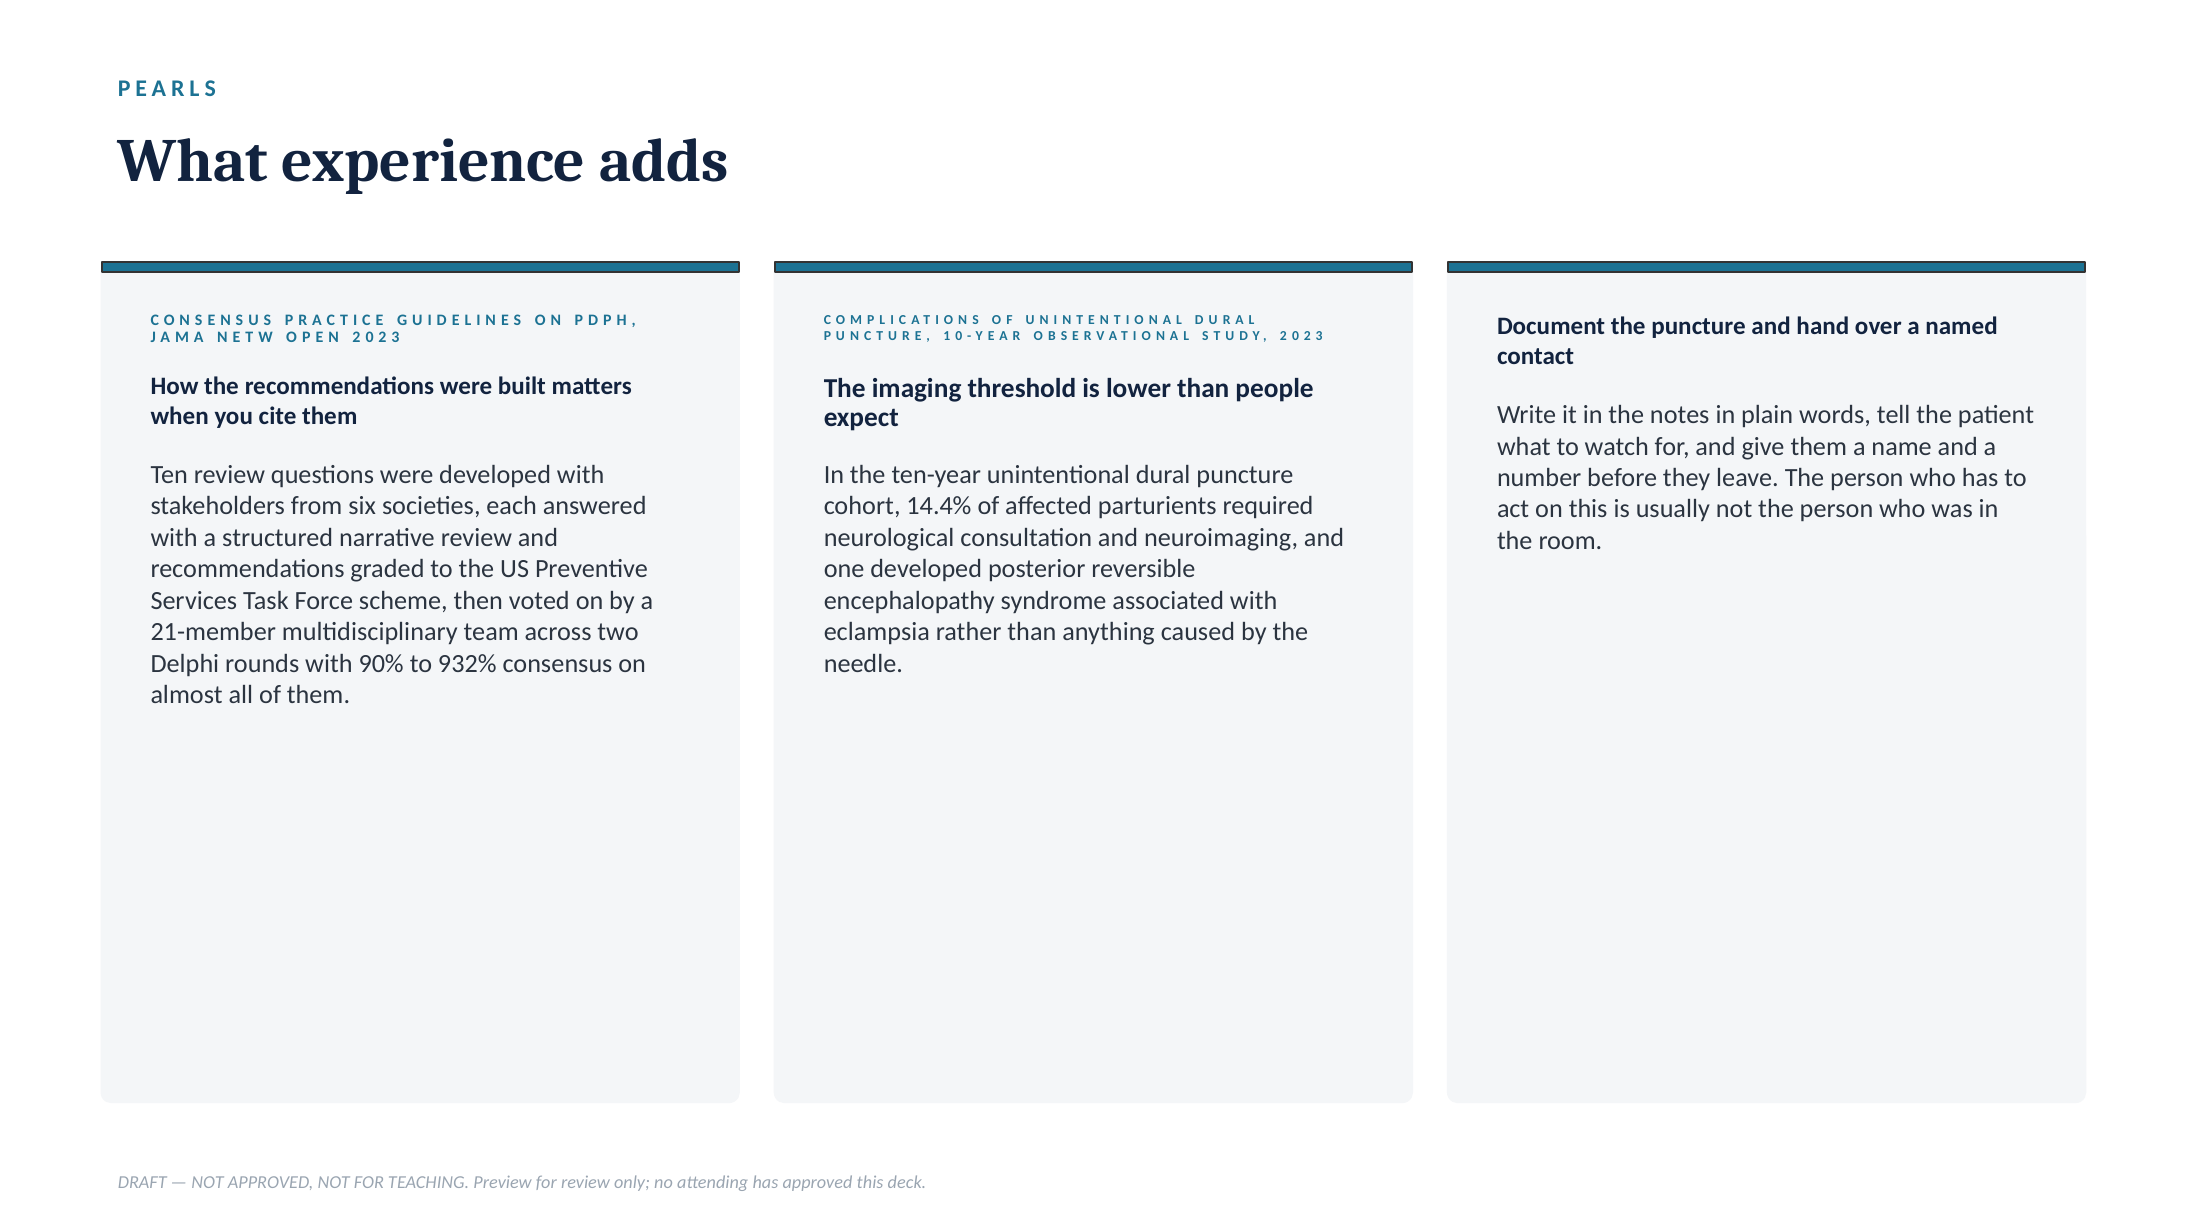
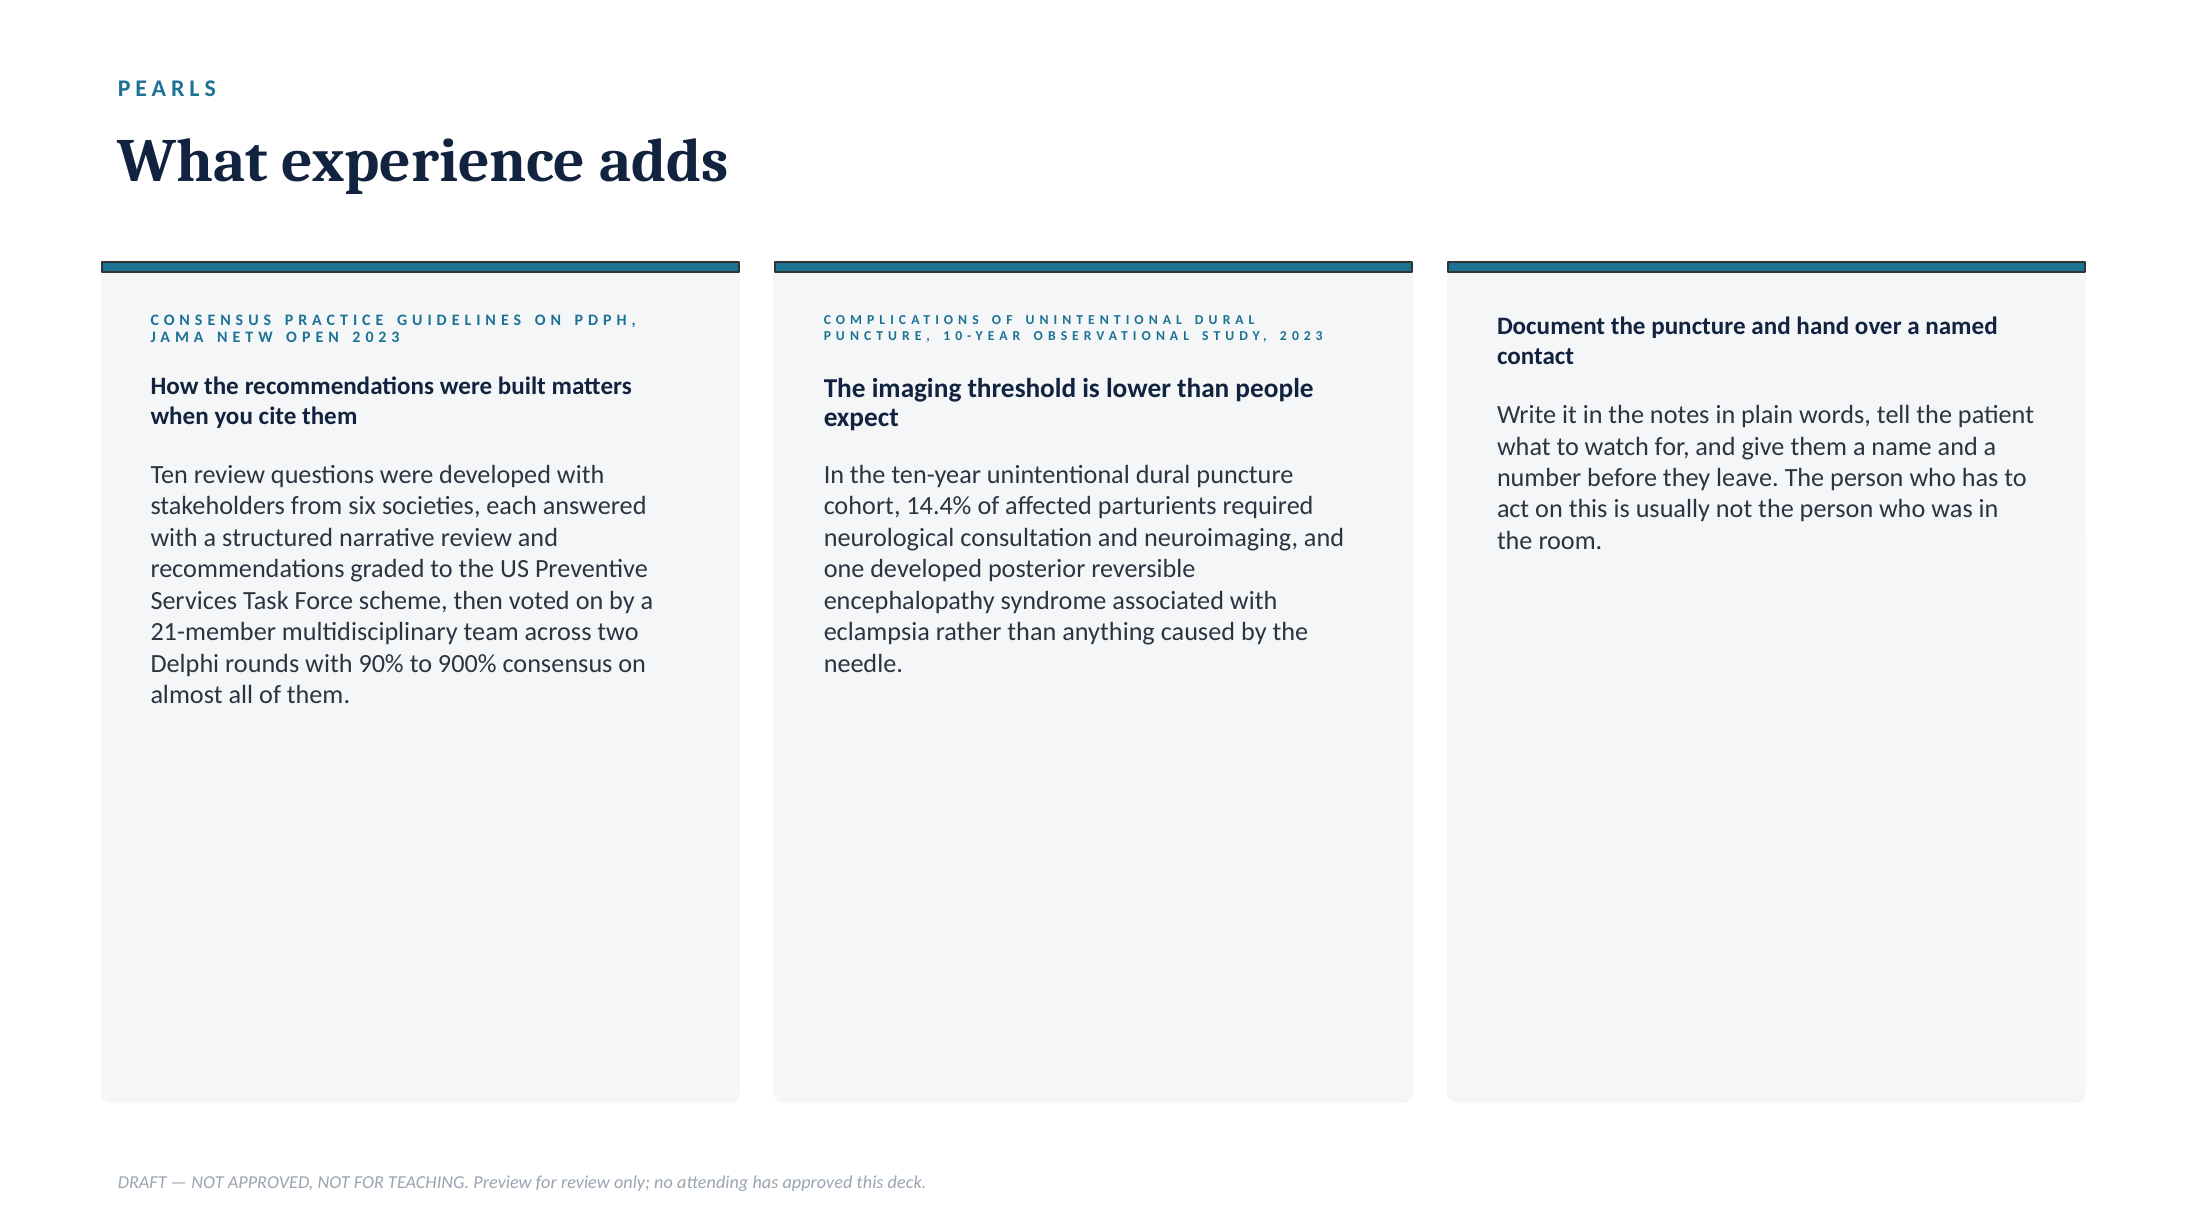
932%: 932% -> 900% (467, 664)
